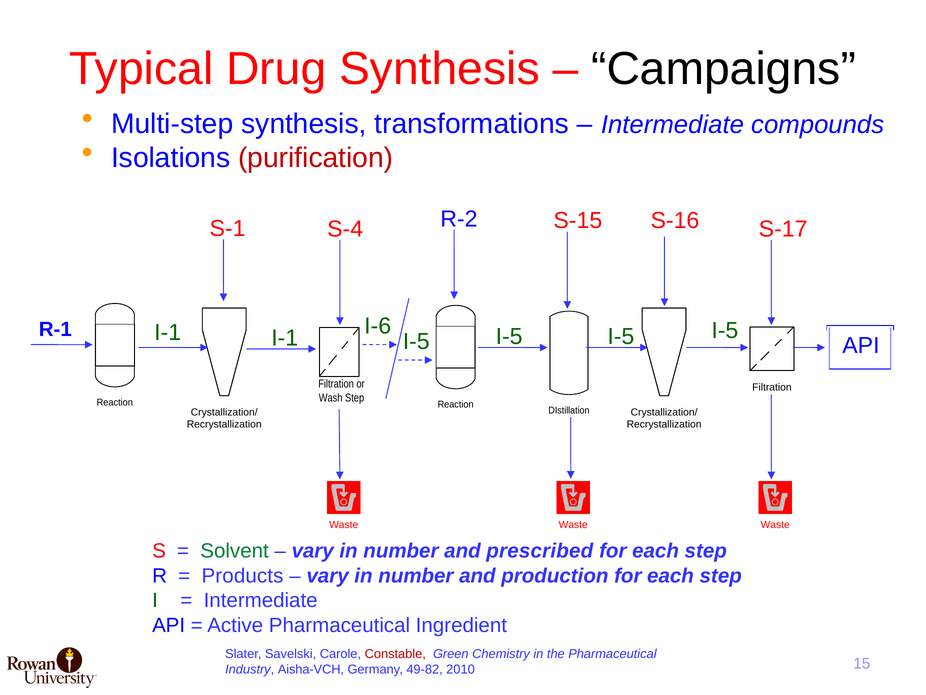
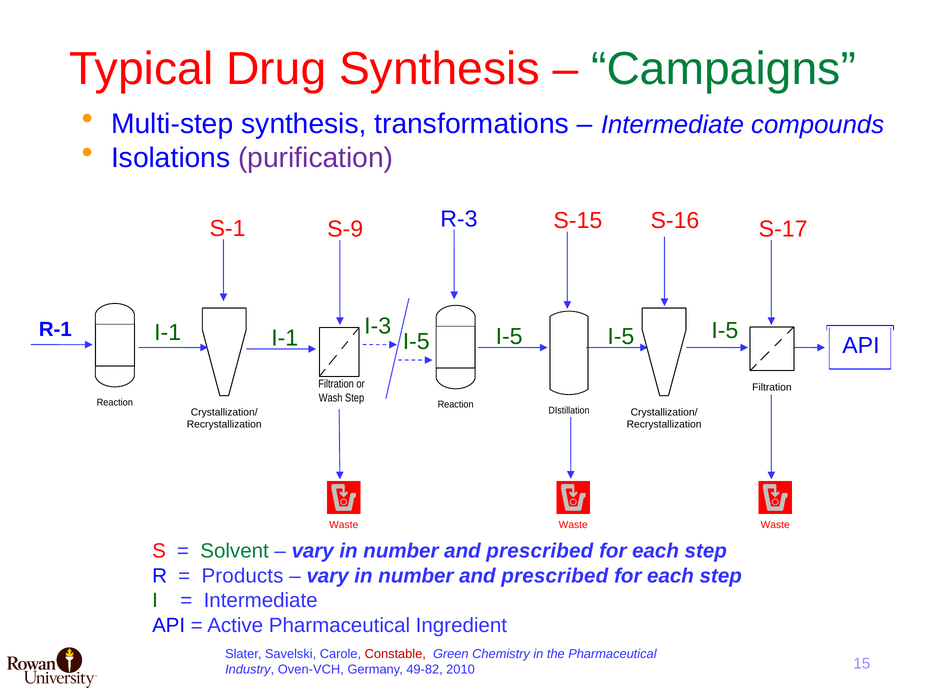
Campaigns colour: black -> green (724, 69)
purification colour: red -> purple (316, 158)
R-2: R-2 -> R-3 (459, 219)
S-4: S-4 -> S-9 (345, 229)
I-6: I-6 -> I-3 (378, 326)
production: production -> prescribed (555, 575)
Aisha-VCH: Aisha-VCH -> Oven-VCH (311, 669)
